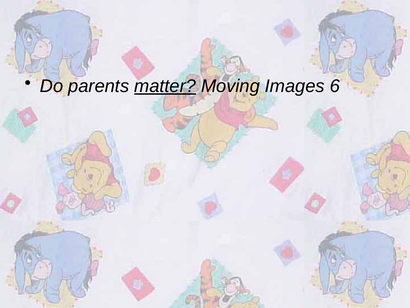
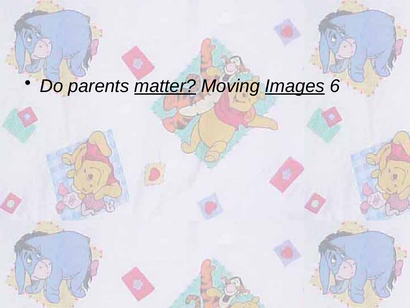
Images underline: none -> present (295, 86)
